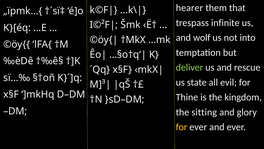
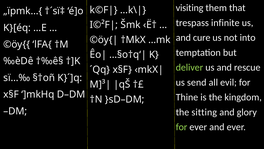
hearer: hearer -> visiting (190, 8)
wolf: wolf -> cure (202, 38)
state: state -> send (197, 82)
for colour: yellow -> light green (182, 127)
